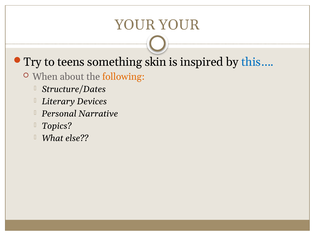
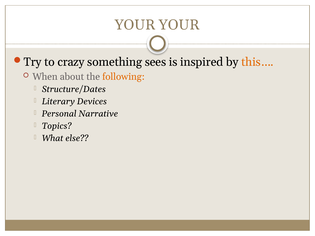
teens: teens -> crazy (71, 62)
skin: skin -> sees (156, 62)
this… colour: blue -> orange (257, 62)
